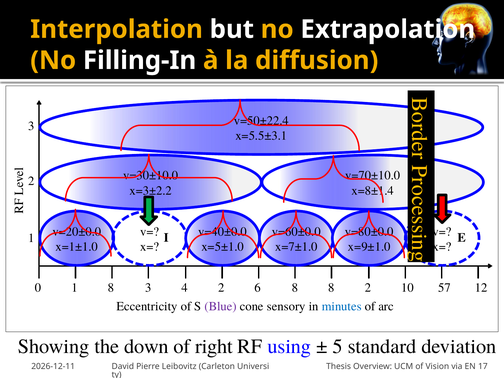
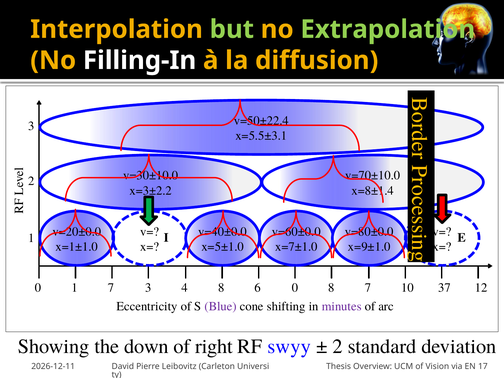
but colour: white -> light green (232, 29)
Extrapolation colour: white -> light green (388, 29)
1 8: 8 -> 7 (111, 288)
4 2: 2 -> 8 (221, 288)
6 8: 8 -> 0 (295, 288)
8 2: 2 -> 7 (368, 288)
57: 57 -> 37 (445, 288)
sensory: sensory -> shifting (286, 306)
minutes colour: blue -> purple (342, 306)
using: using -> swyy (289, 347)
5: 5 -> 2 (338, 347)
